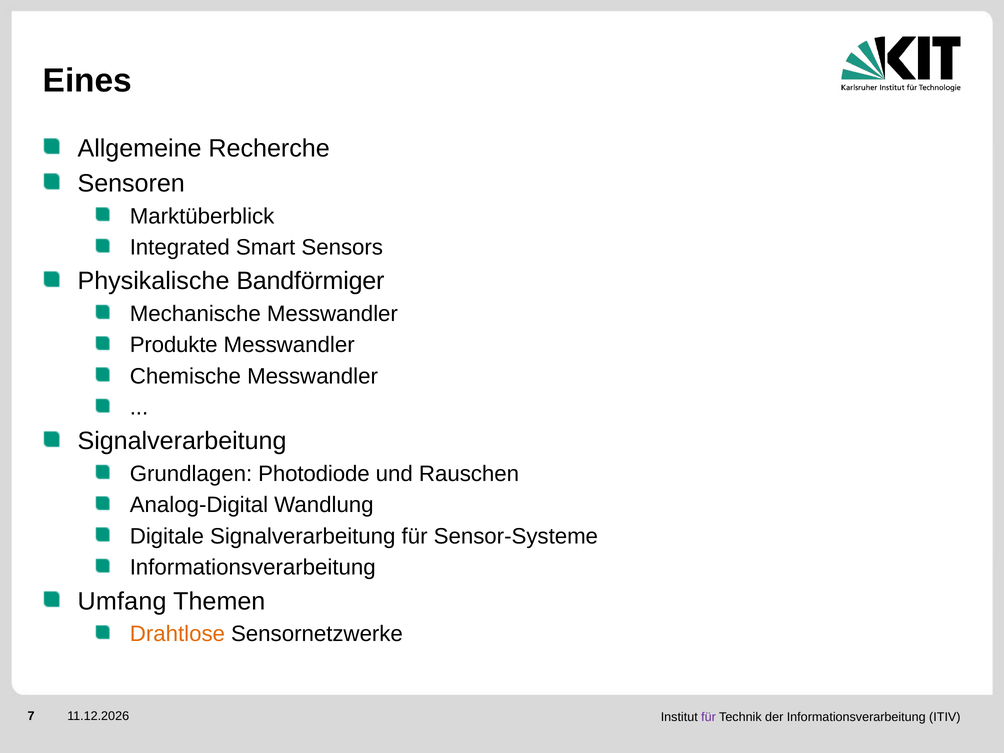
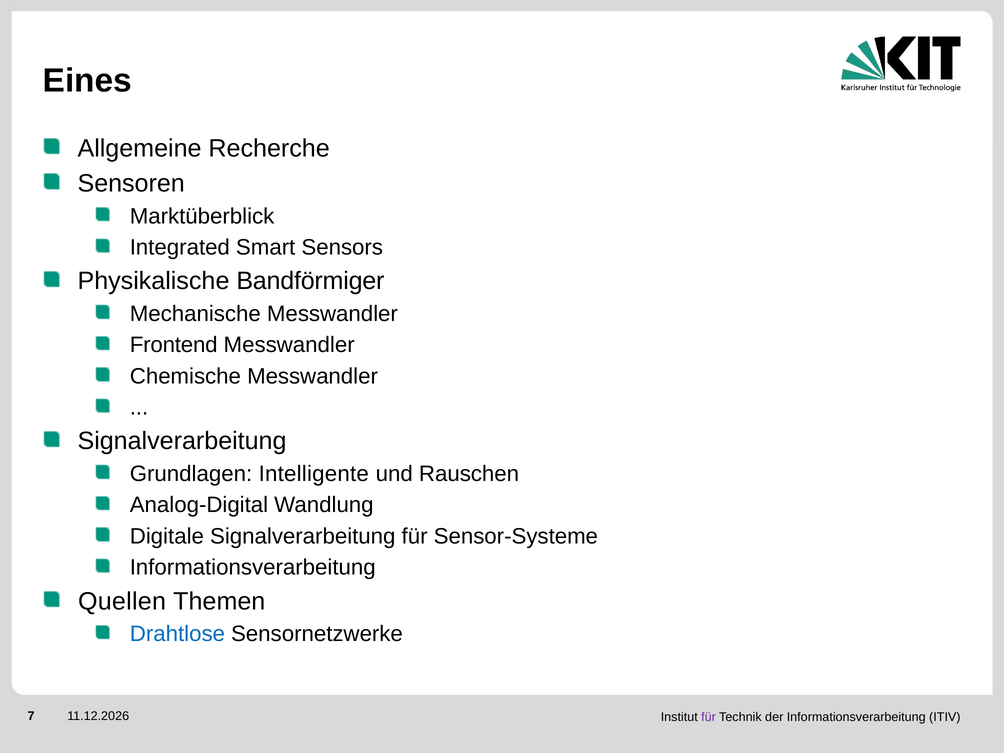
Produkte: Produkte -> Frontend (174, 345)
Photodiode: Photodiode -> Intelligente (314, 474)
Umfang: Umfang -> Quellen (122, 601)
Drahtlose colour: orange -> blue (177, 634)
